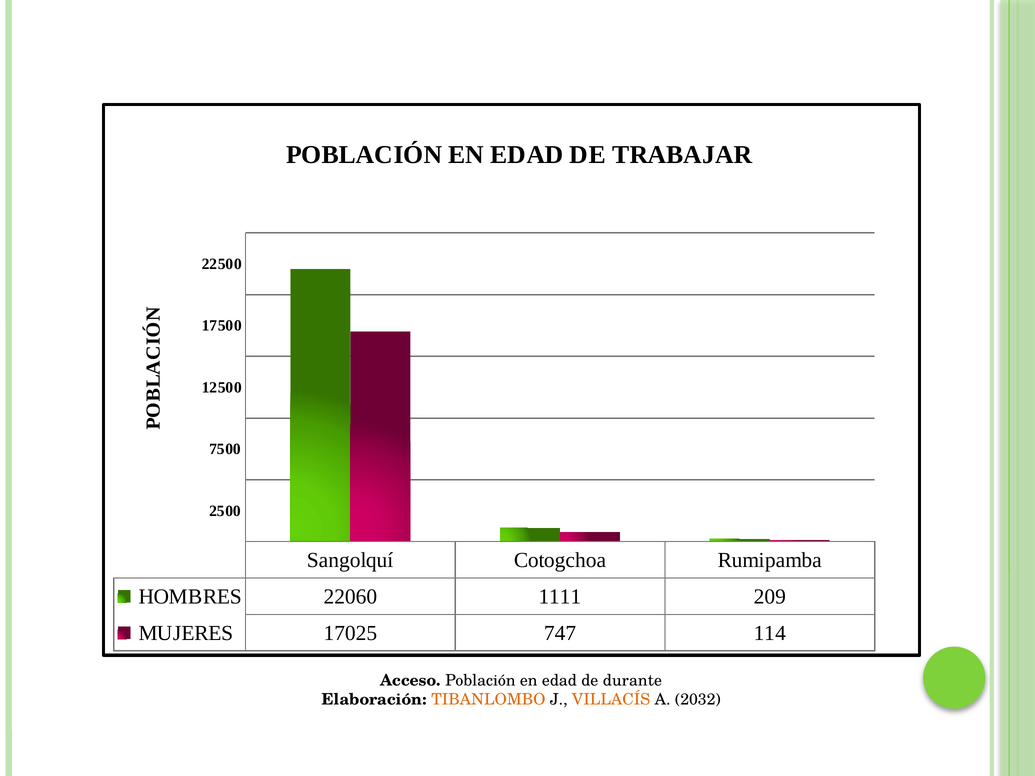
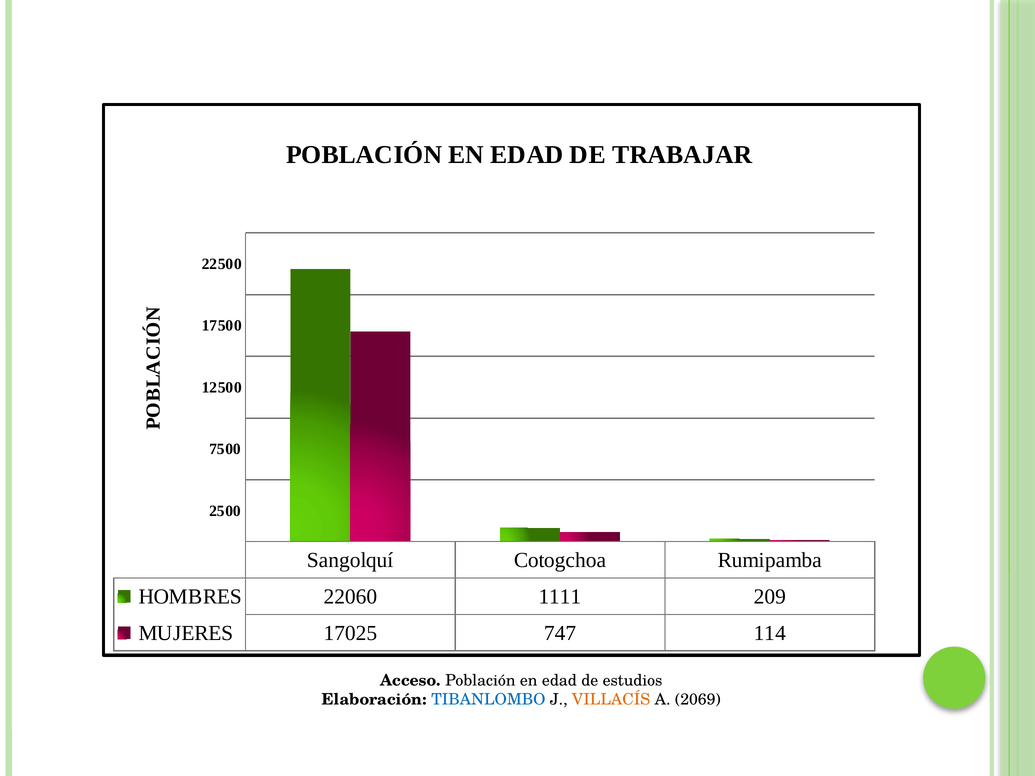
durante: durante -> estudios (633, 681)
TIBANLOMBO colour: orange -> blue (488, 700)
2032: 2032 -> 2069 (698, 700)
